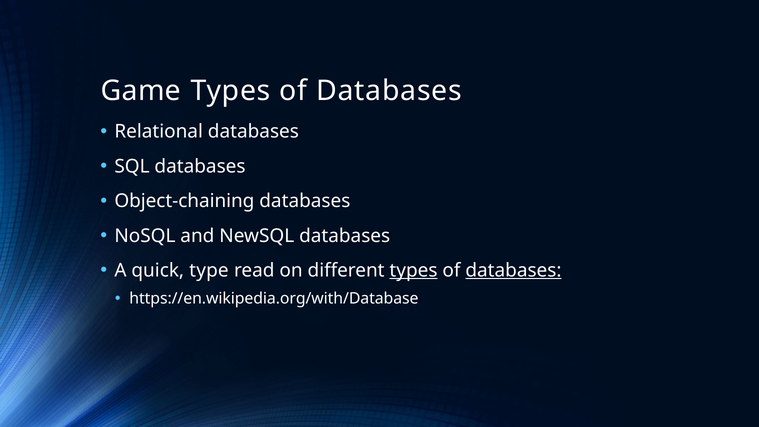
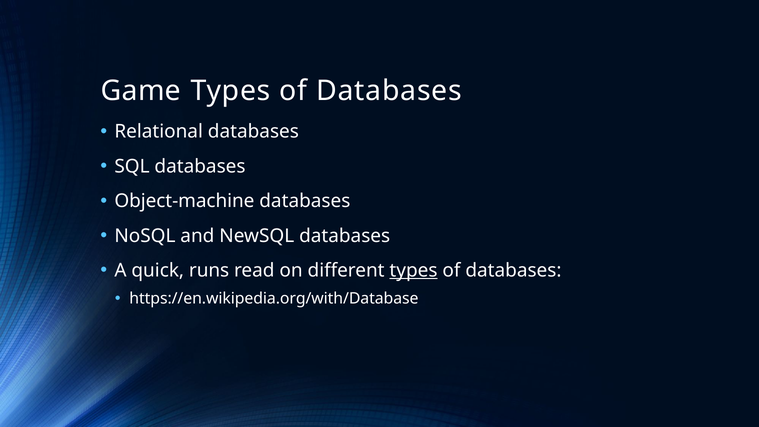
Object-chaining: Object-chaining -> Object-machine (184, 201)
type: type -> runs (209, 271)
databases underline: present -> none (513, 271)
